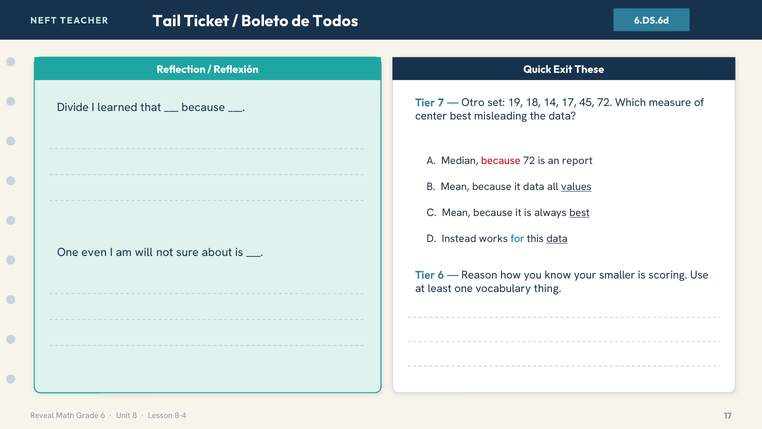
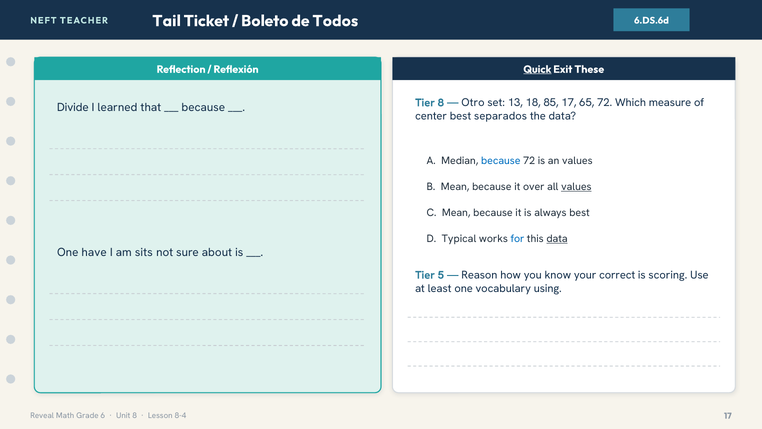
Quick underline: none -> present (537, 69)
Tier 7: 7 -> 8 (441, 103)
19: 19 -> 13 (515, 103)
14: 14 -> 85 (551, 103)
45: 45 -> 65 (587, 103)
misleading: misleading -> separados (501, 116)
because colour: red -> blue (501, 161)
an report: report -> values (577, 161)
it data: data -> over (534, 187)
best underline: present -> none (580, 213)
Instead: Instead -> Typical (459, 238)
even: even -> have (94, 252)
will: will -> sits (144, 252)
Tier 6: 6 -> 5 (441, 275)
smaller: smaller -> correct (617, 275)
thing: thing -> using (548, 288)
